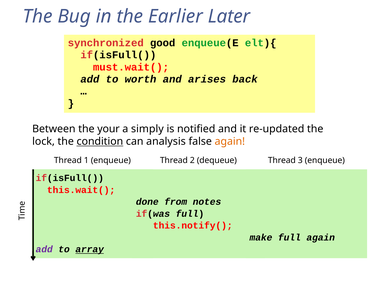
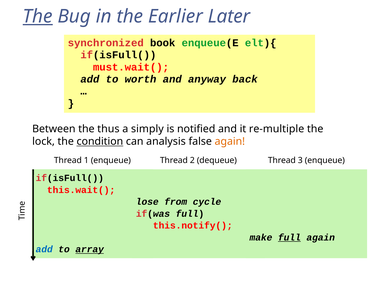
The underline: none -> present (38, 16)
good: good -> book (163, 43)
arises: arises -> anyway (207, 79)
your: your -> thus (108, 129)
re-updated: re-updated -> re-multiple (277, 129)
done: done -> lose (147, 202)
notes: notes -> cycle (207, 202)
full underline: none -> present (289, 238)
add colour: purple -> blue (44, 250)
